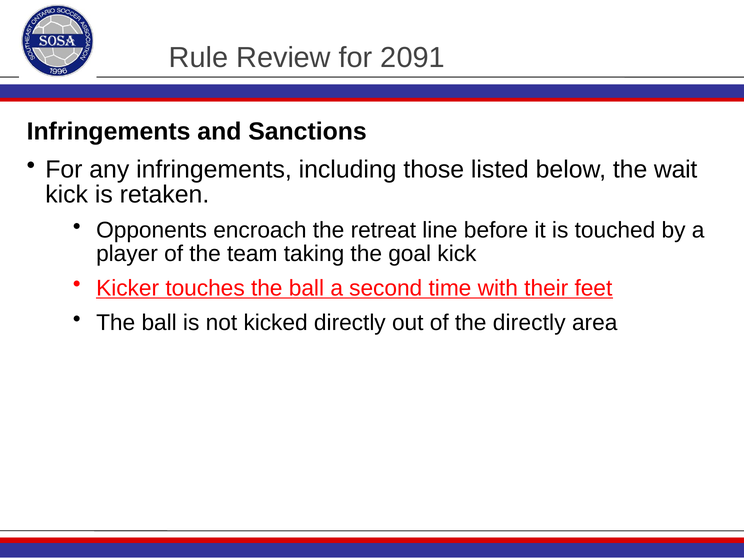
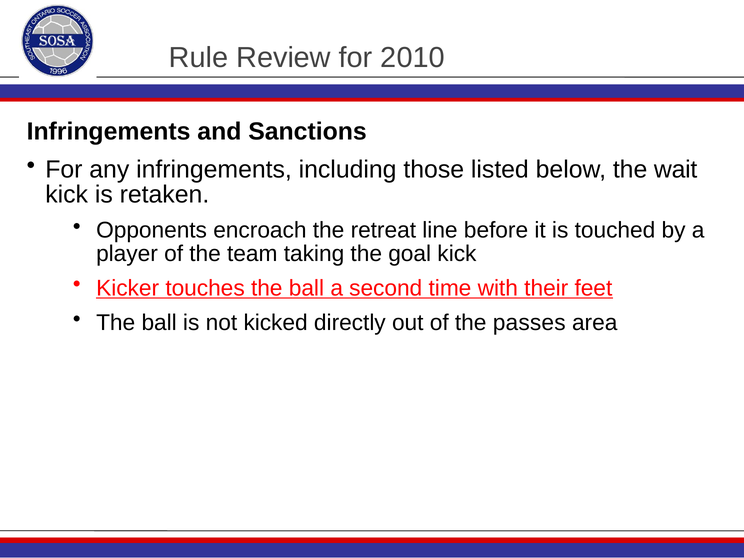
2091: 2091 -> 2010 (413, 58)
the directly: directly -> passes (529, 323)
